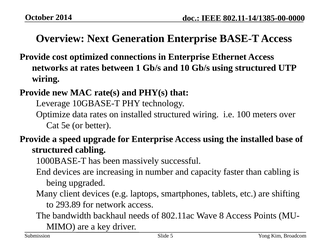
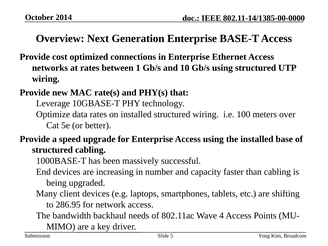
293.89: 293.89 -> 286.95 (68, 205)
8: 8 -> 4 (222, 216)
